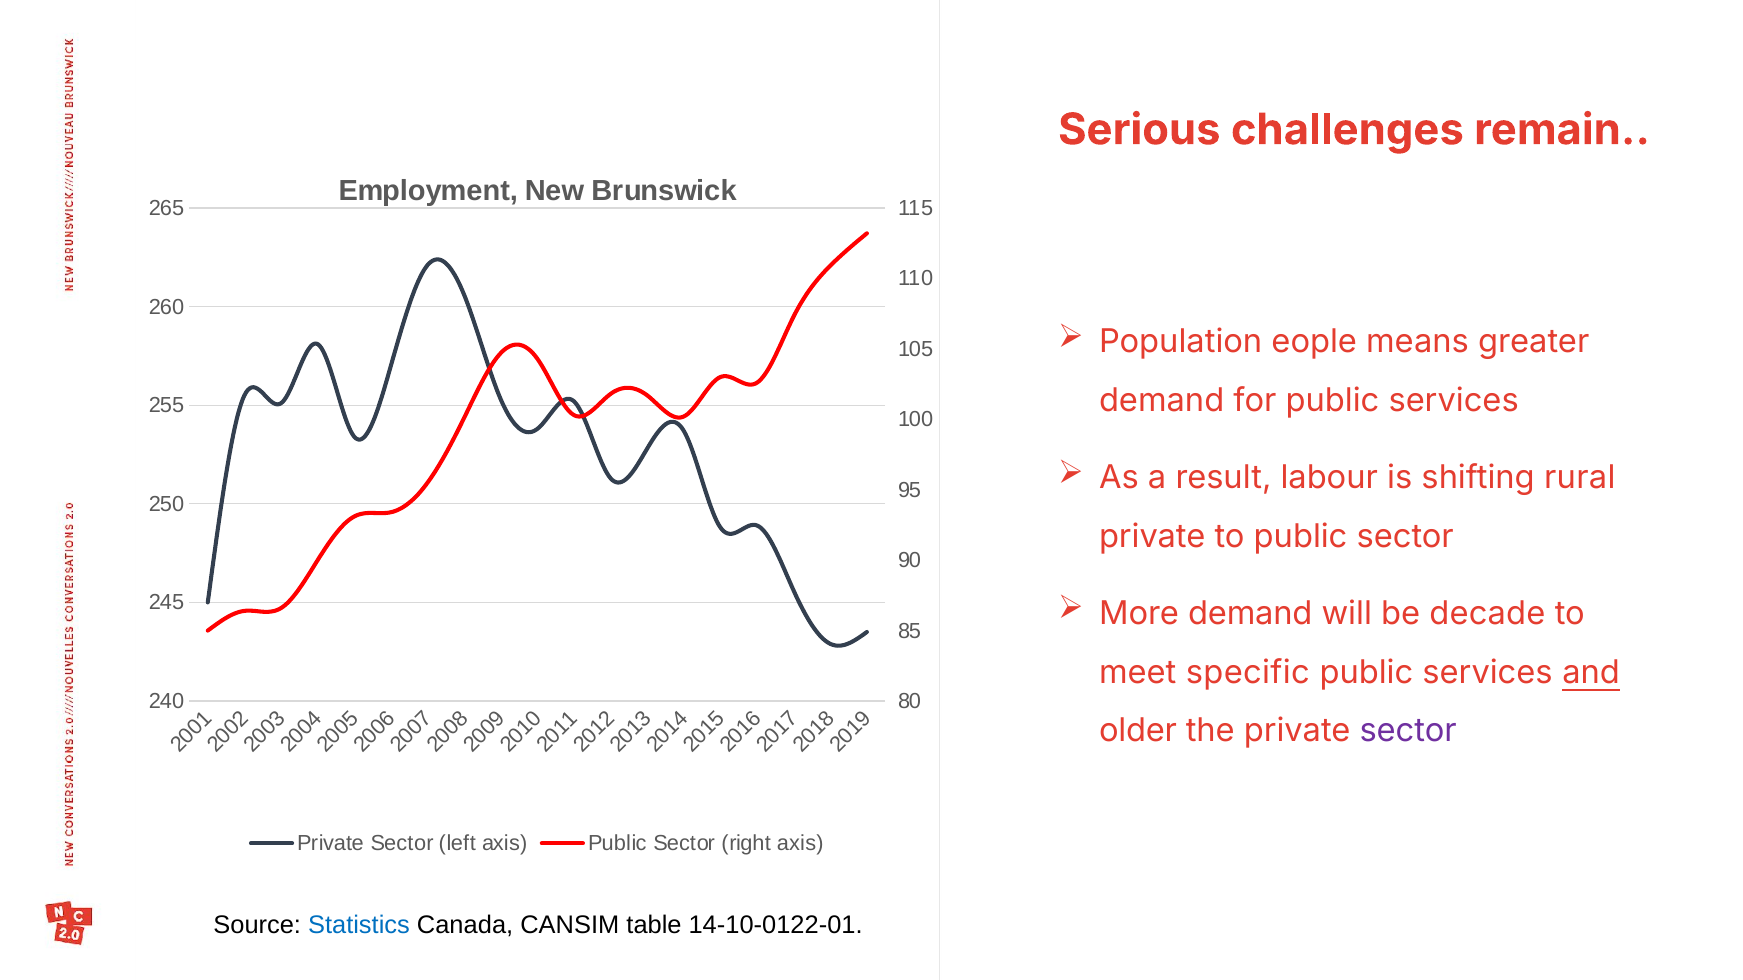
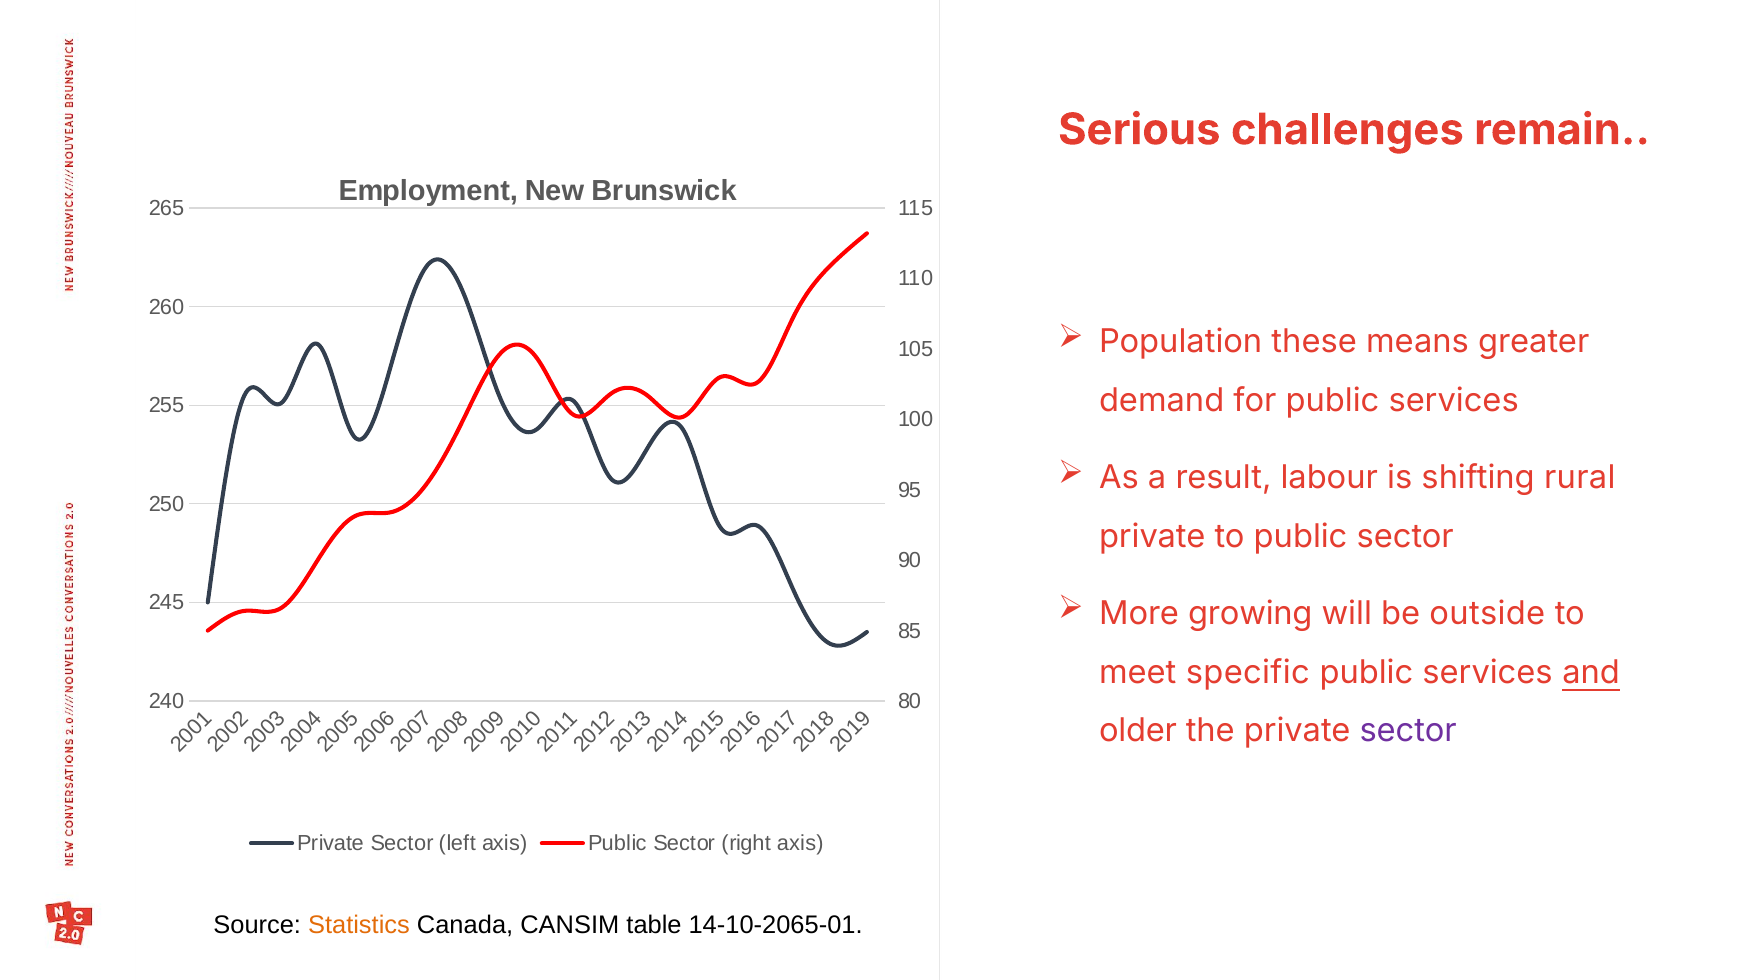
eople: eople -> these (1314, 342)
More demand: demand -> growing (1250, 614)
decade: decade -> outside (1487, 614)
Statistics colour: blue -> orange (359, 925)
14-10-0122-01: 14-10-0122-01 -> 14-10-2065-01 (776, 925)
